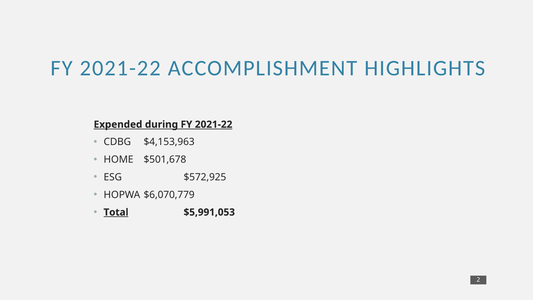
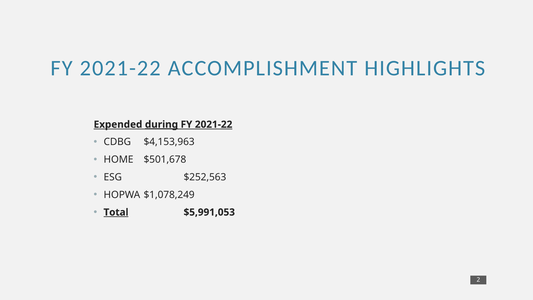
during underline: none -> present (161, 124)
$572,925: $572,925 -> $252,563 (205, 177)
$6,070,779: $6,070,779 -> $1,078,249 (169, 195)
